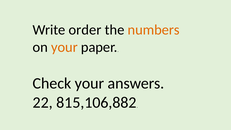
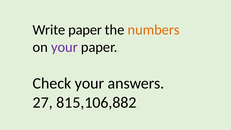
Write order: order -> paper (85, 30)
your colour: orange -> purple (64, 47)
22: 22 -> 27 (43, 102)
